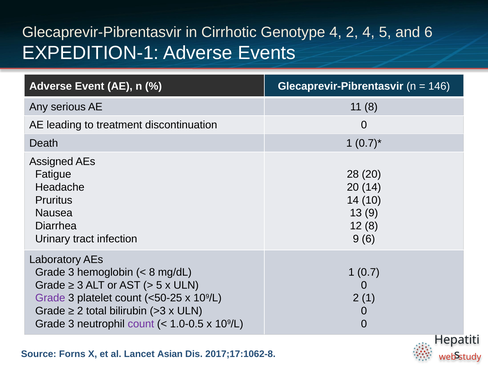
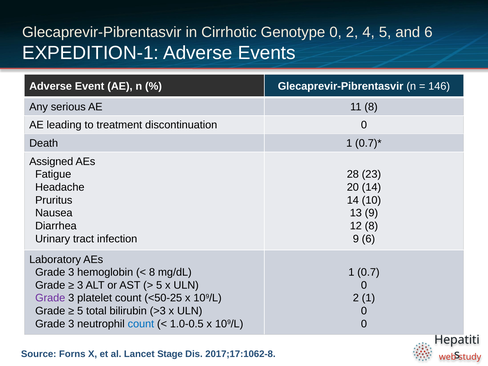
Genotype 4: 4 -> 0 (336, 32)
28 20: 20 -> 23 (371, 174)
2: 2 -> 5 (80, 311)
count colour: purple -> blue (141, 324)
Asian: Asian -> Stage (170, 354)
